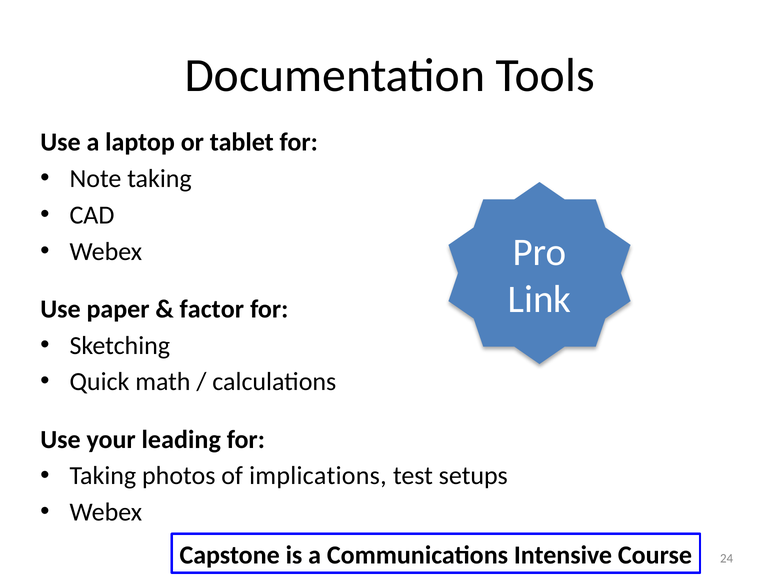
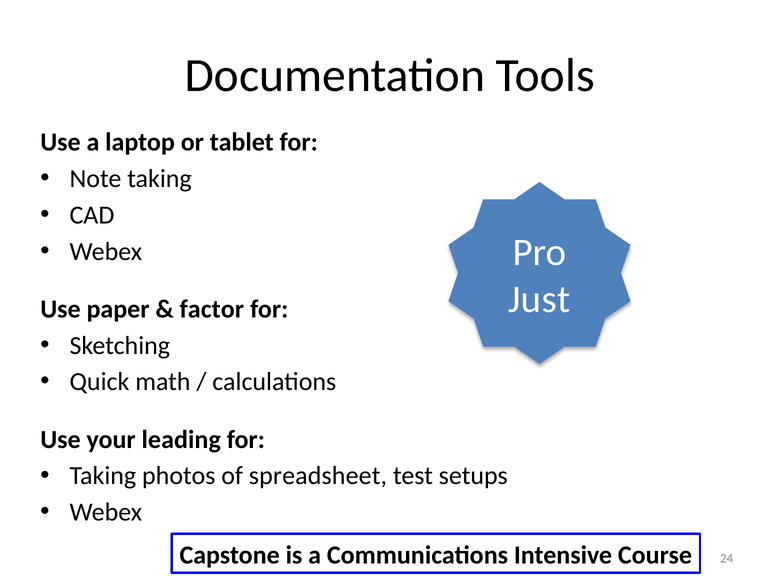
Link: Link -> Just (539, 299)
implications: implications -> spreadsheet (318, 476)
